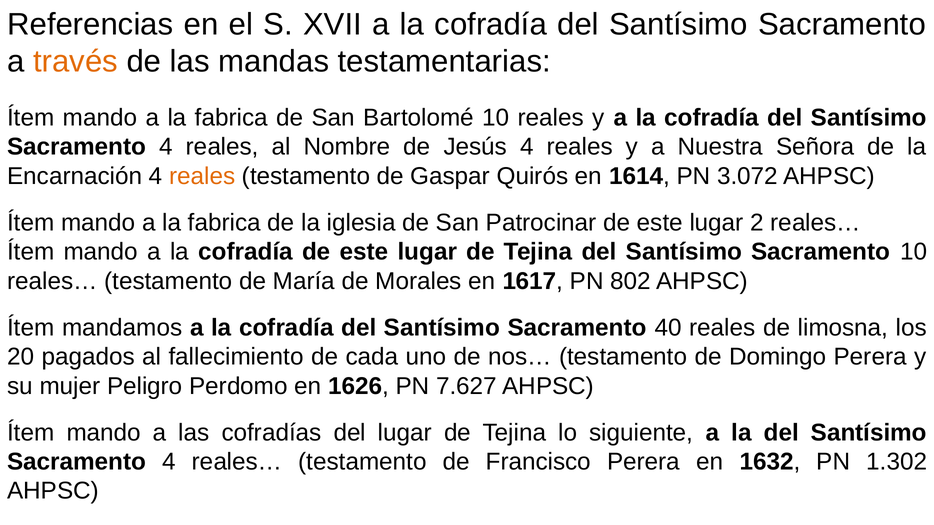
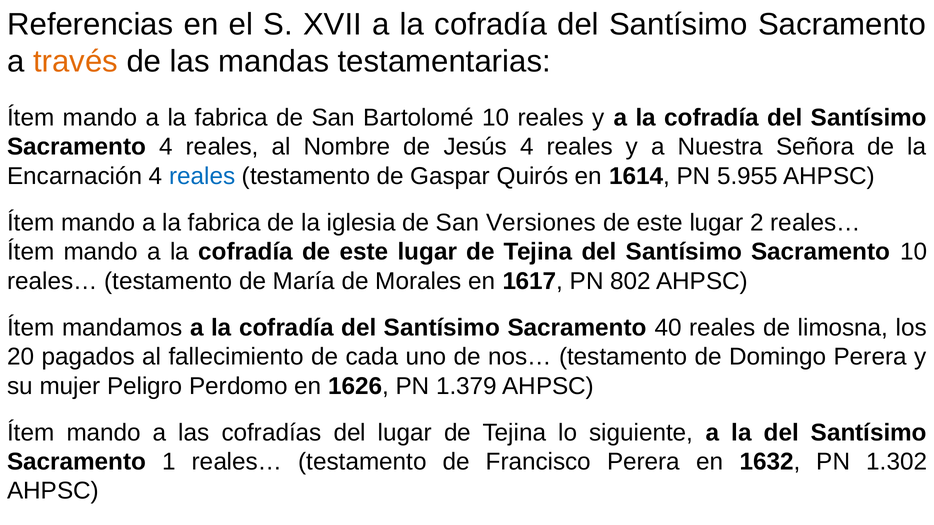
reales colour: orange -> blue (202, 176)
3.072: 3.072 -> 5.955 (747, 176)
Patrocinar: Patrocinar -> Versiones (541, 223)
7.627: 7.627 -> 1.379 (467, 386)
4: 4 -> 1 (169, 462)
